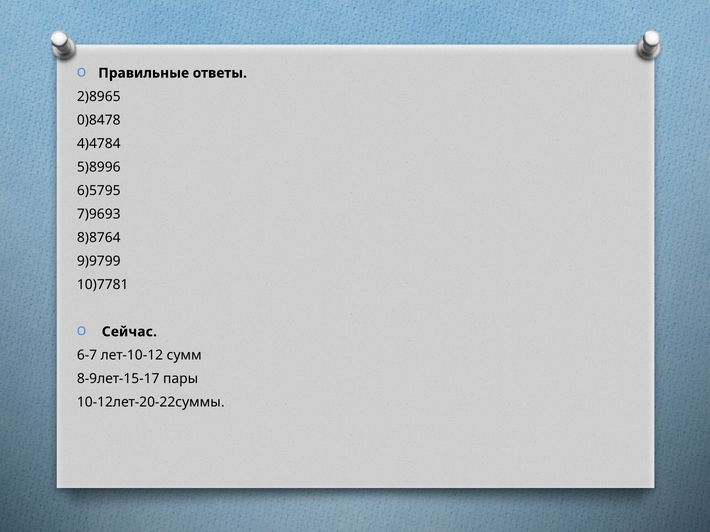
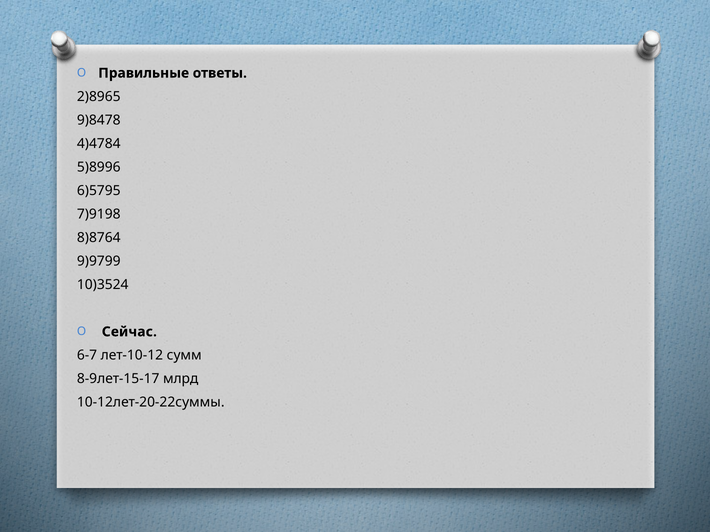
0)8478: 0)8478 -> 9)8478 (99, 120)
7)9693: 7)9693 -> 7)9198 (99, 214)
10)7781: 10)7781 -> 10)3524 (103, 285)
пары: пары -> млрд (181, 379)
